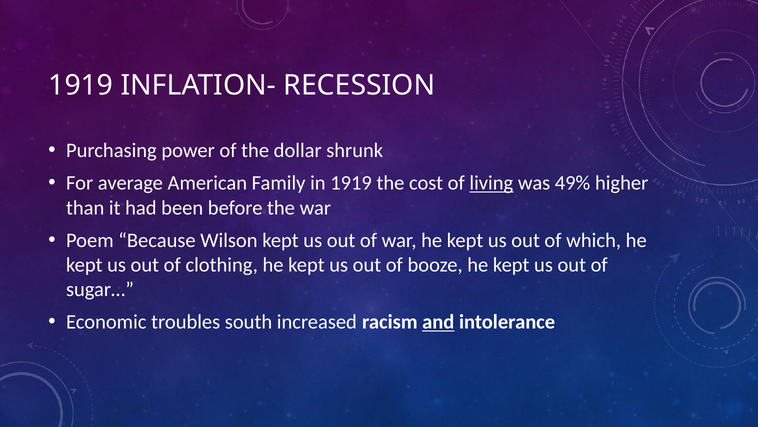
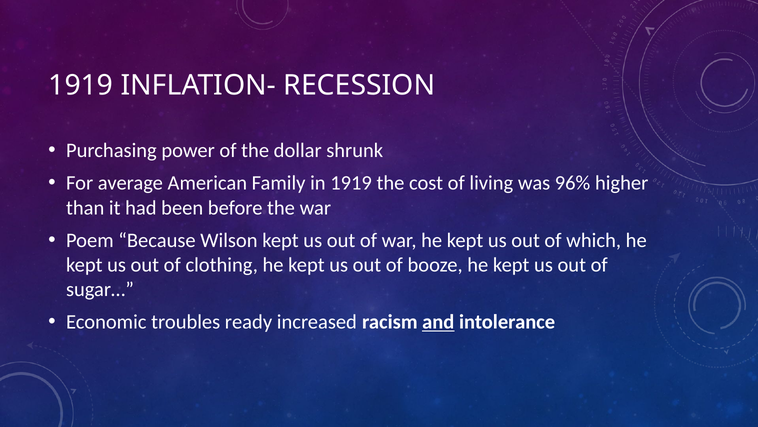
living underline: present -> none (491, 183)
49%: 49% -> 96% (573, 183)
south: south -> ready (249, 322)
